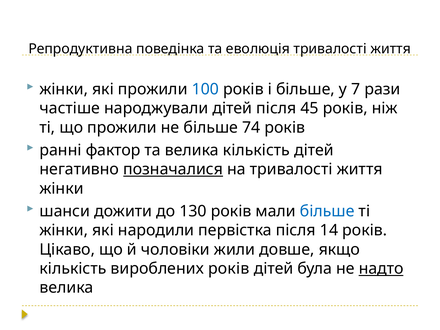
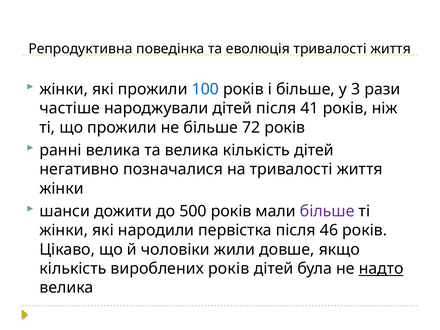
7: 7 -> 3 (356, 89)
45: 45 -> 41 (310, 108)
74: 74 -> 72 (251, 127)
ранні фактор: фактор -> велика (113, 150)
позначалися underline: present -> none (173, 169)
130: 130 -> 500 (193, 211)
більше colour: blue -> purple (327, 211)
14: 14 -> 46 (329, 230)
